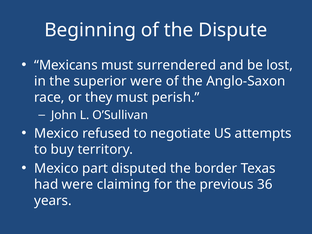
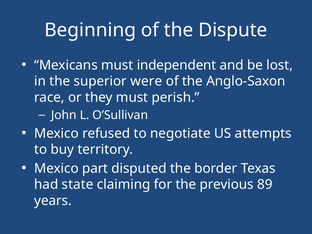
surrendered: surrendered -> independent (176, 65)
had were: were -> state (78, 184)
36: 36 -> 89 (265, 184)
